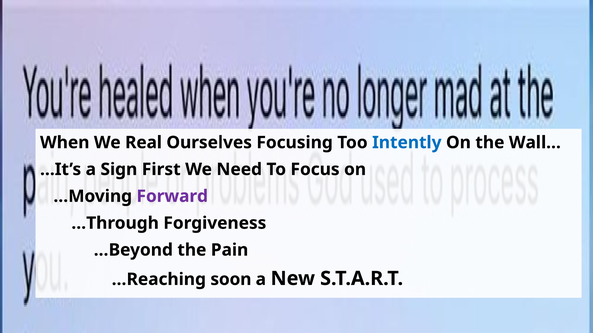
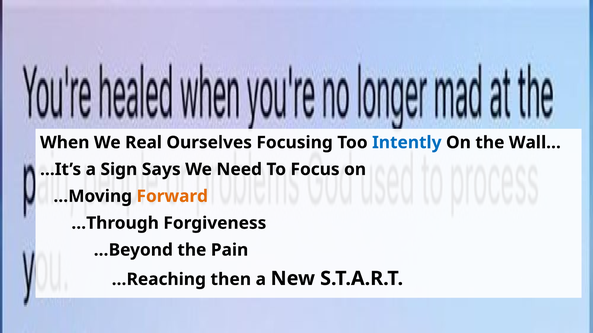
First: First -> Says (161, 170)
Forward colour: purple -> orange (172, 197)
soon: soon -> then (231, 280)
